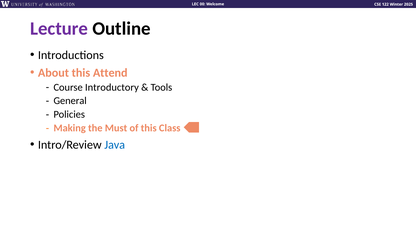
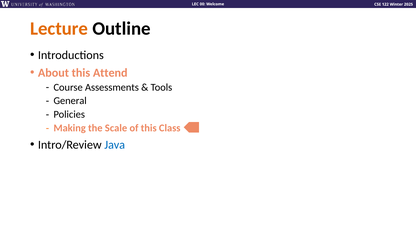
Lecture colour: purple -> orange (59, 29)
Introductory: Introductory -> Assessments (112, 87)
Must: Must -> Scale (116, 128)
